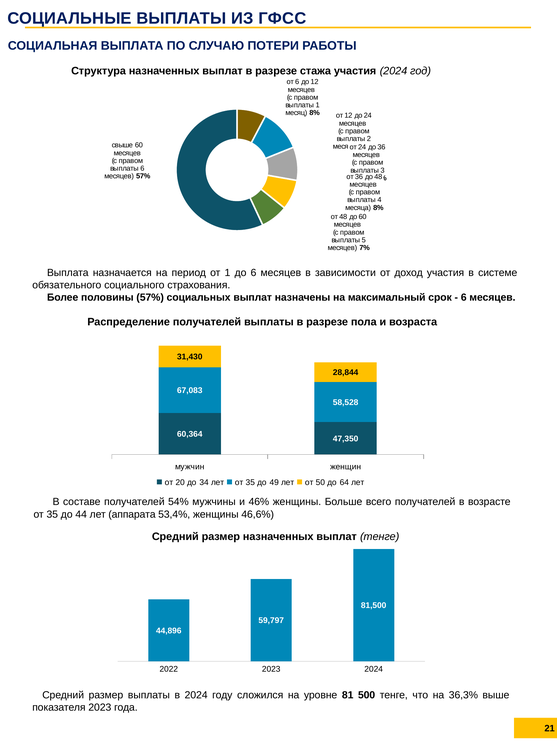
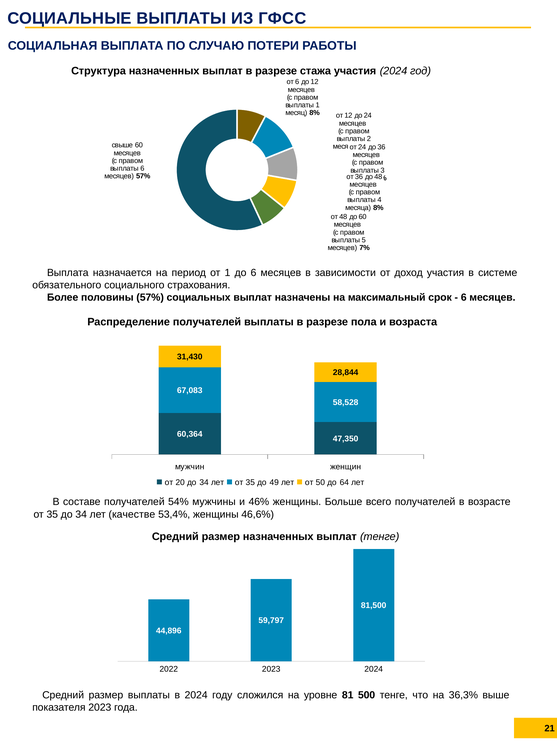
35 до 44: 44 -> 34 (81, 515)
аппарата: аппарата -> качестве (132, 515)
